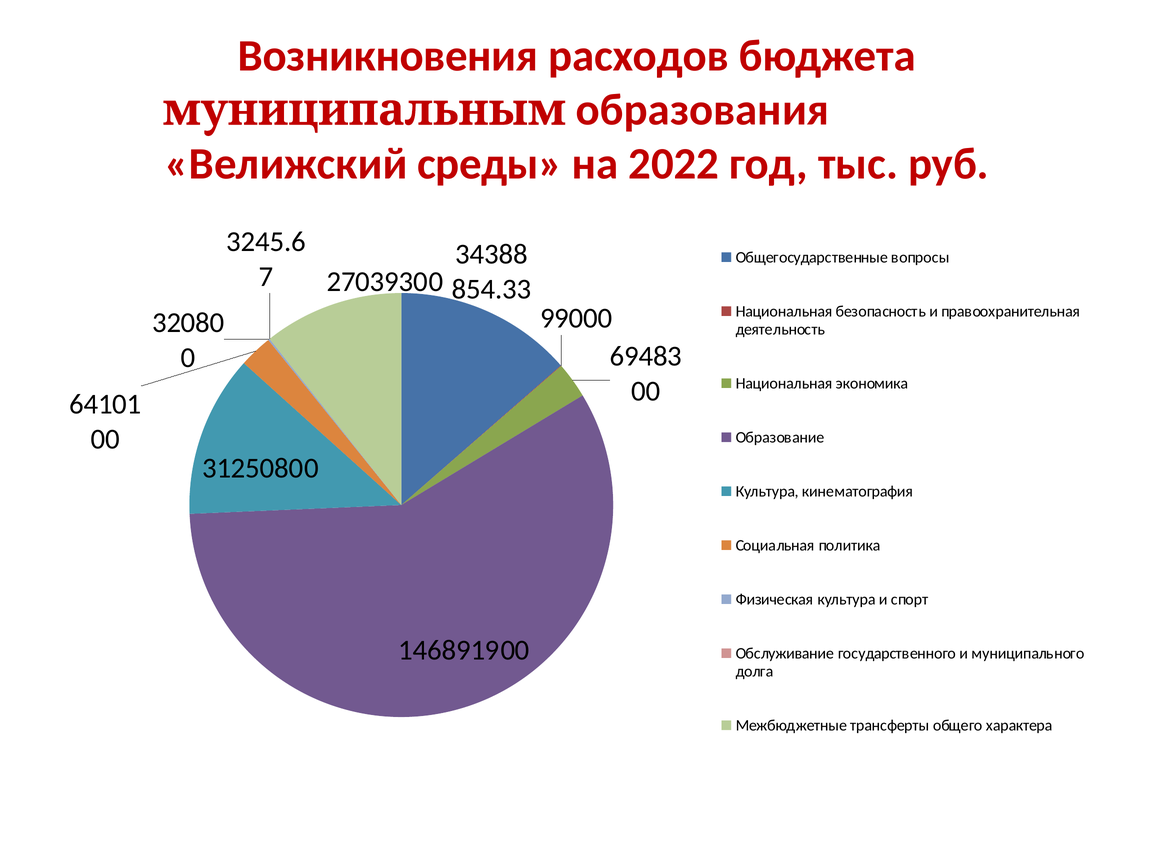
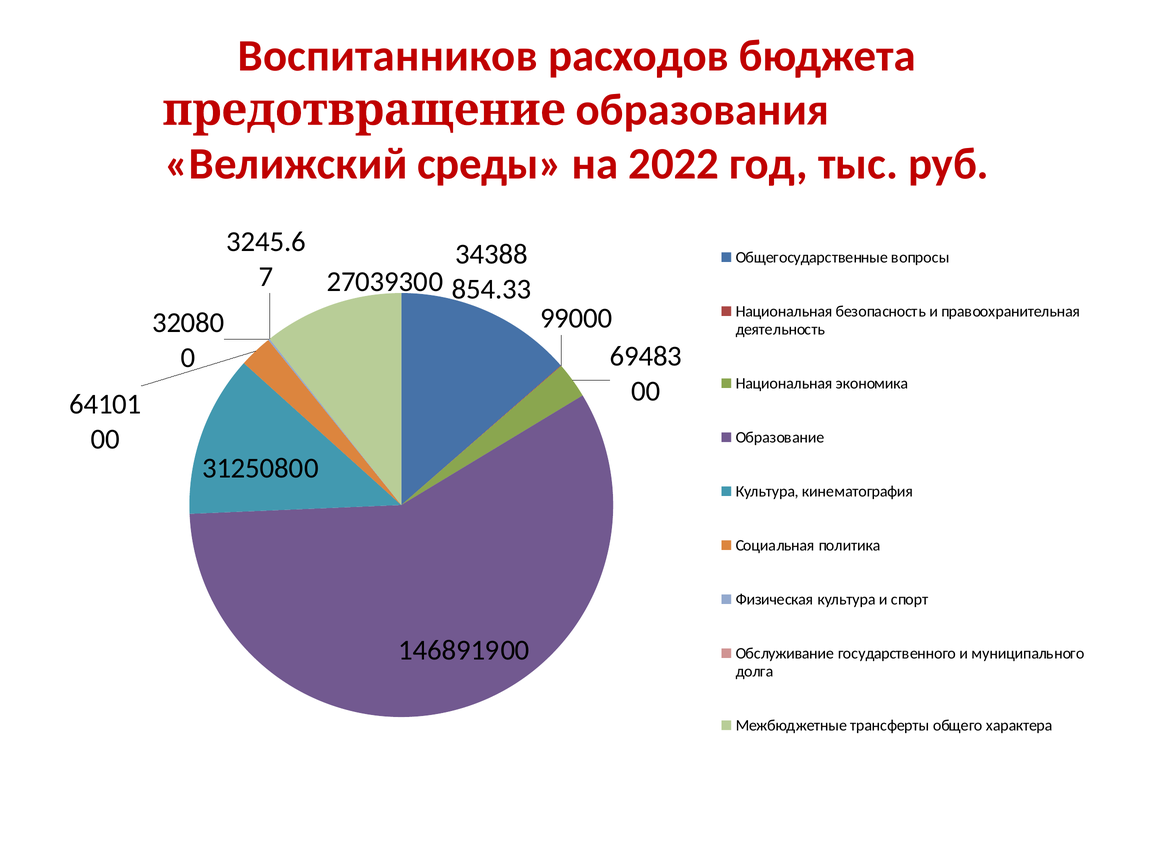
Возникновения: Возникновения -> Воспитанников (388, 56)
муниципальным: муниципальным -> предотвращение (364, 110)
